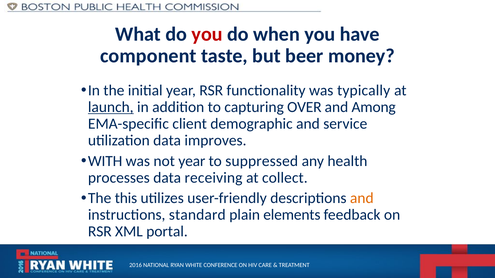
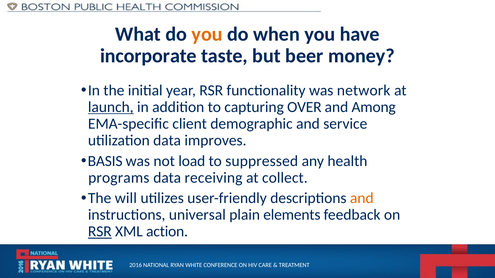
you colour: red -> orange (207, 34)
component: component -> incorporate (148, 56)
typically: typically -> network (364, 91)
WITH: WITH -> BASIS (105, 161)
not year: year -> load (192, 161)
processes: processes -> programs (119, 178)
this: this -> will (126, 198)
standard: standard -> universal (197, 215)
RSR underline: none -> present (100, 232)
portal: portal -> action (167, 232)
